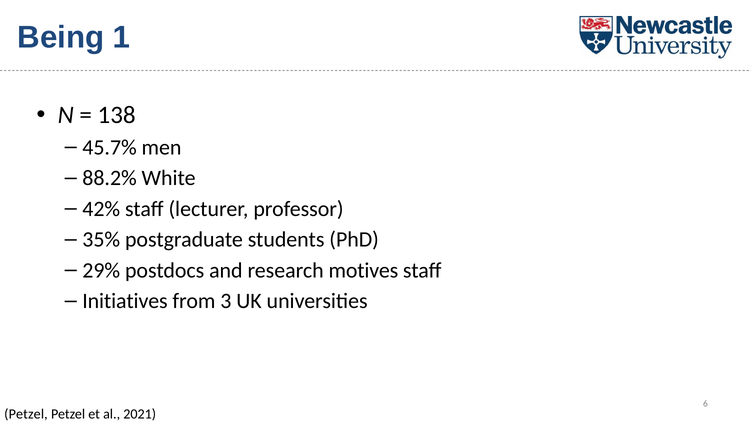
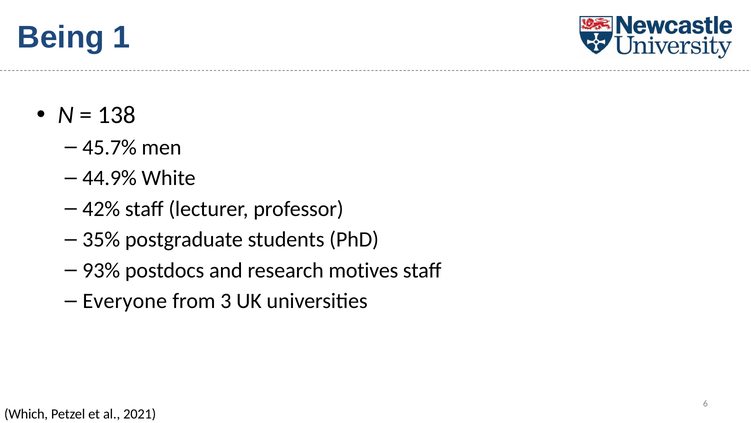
88.2%: 88.2% -> 44.9% (110, 178)
29%: 29% -> 93% (101, 270)
Initiatives: Initiatives -> Everyone (125, 301)
Petzel: Petzel -> Which (26, 414)
